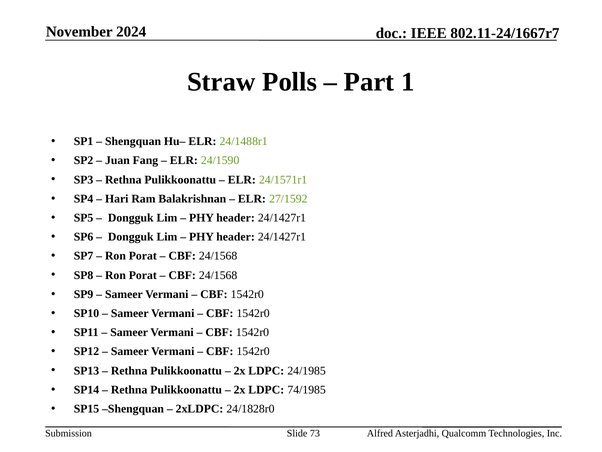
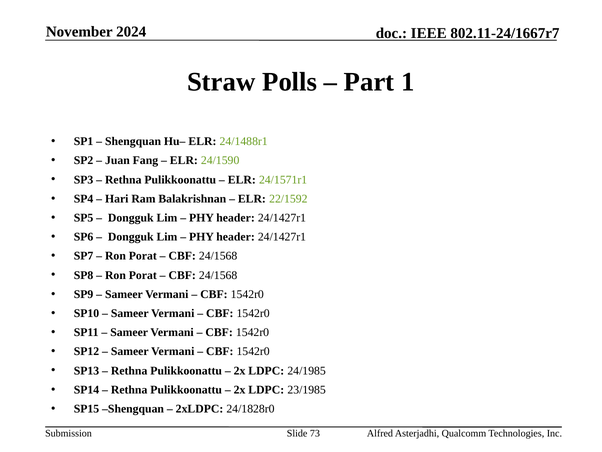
27/1592: 27/1592 -> 22/1592 (288, 199)
74/1985: 74/1985 -> 23/1985 (307, 389)
